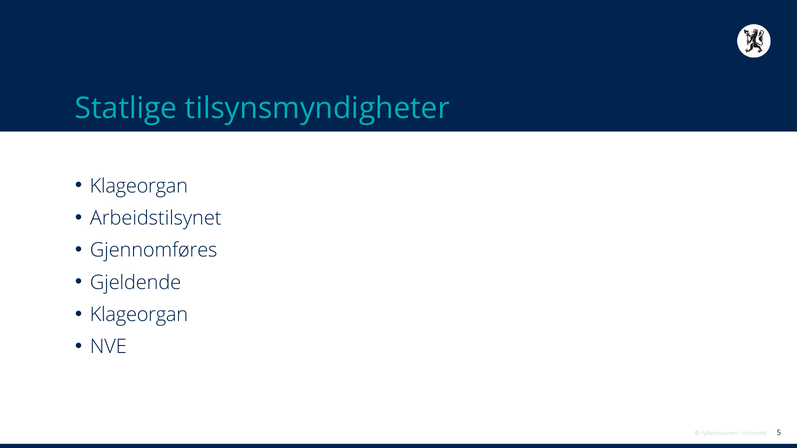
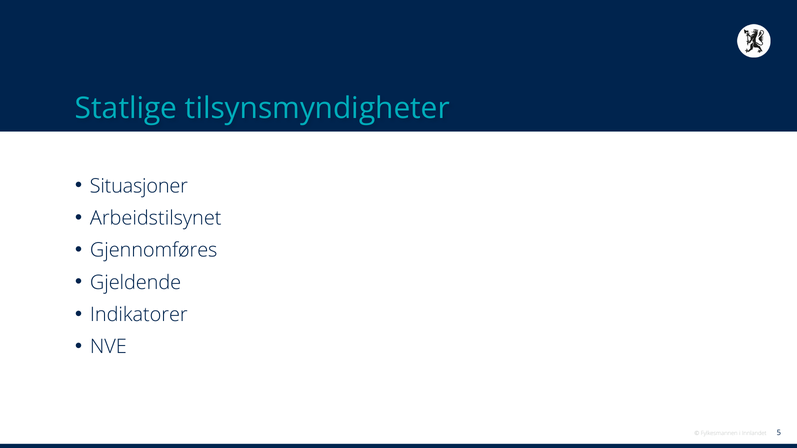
Klageorgan: Klageorgan -> Situasjoner (139, 186)
Klageorgan: Klageorgan -> Indikatorer (139, 315)
